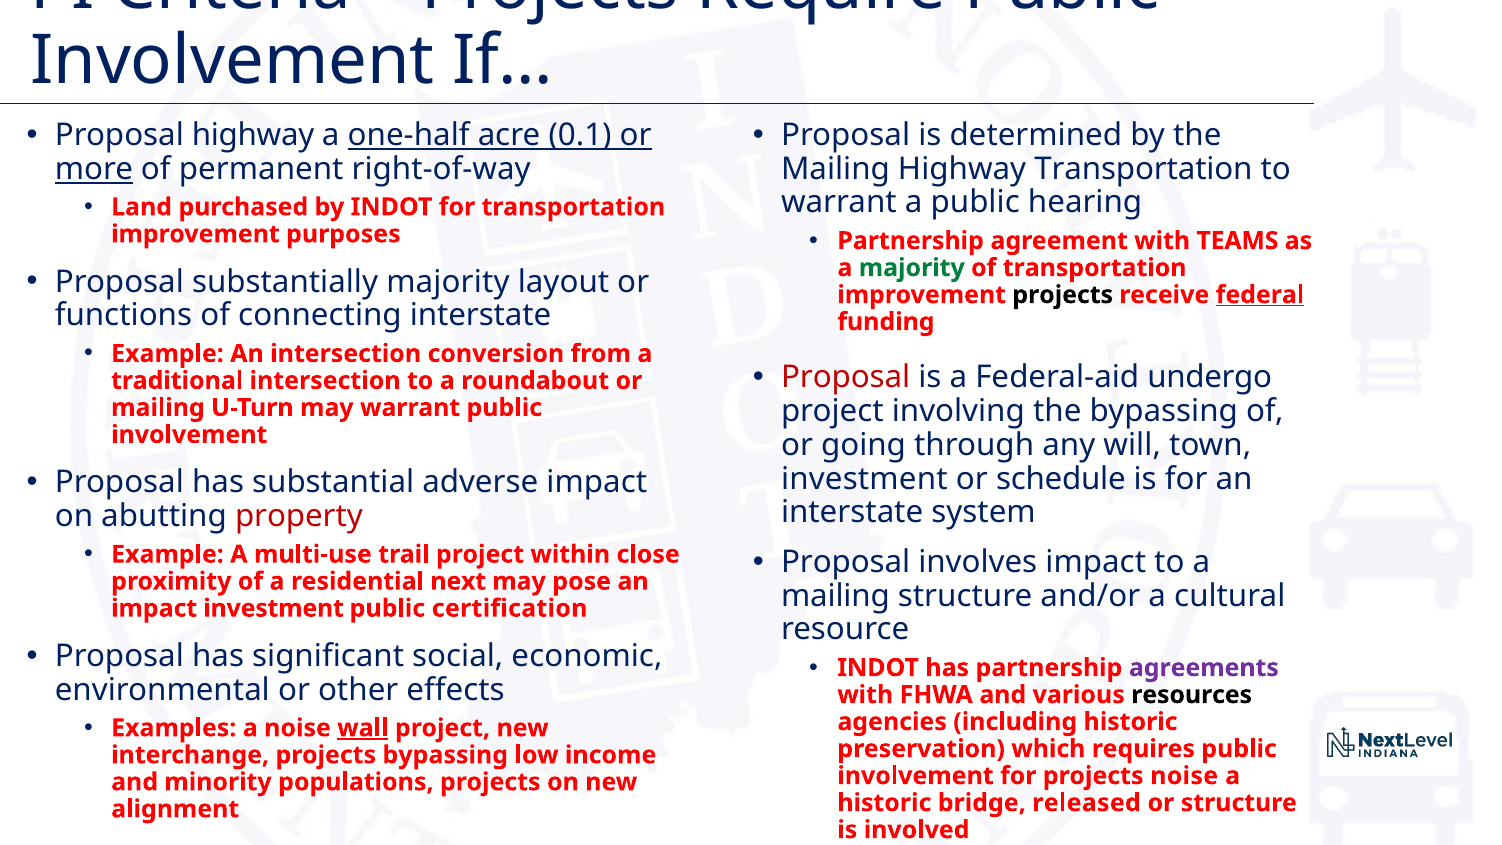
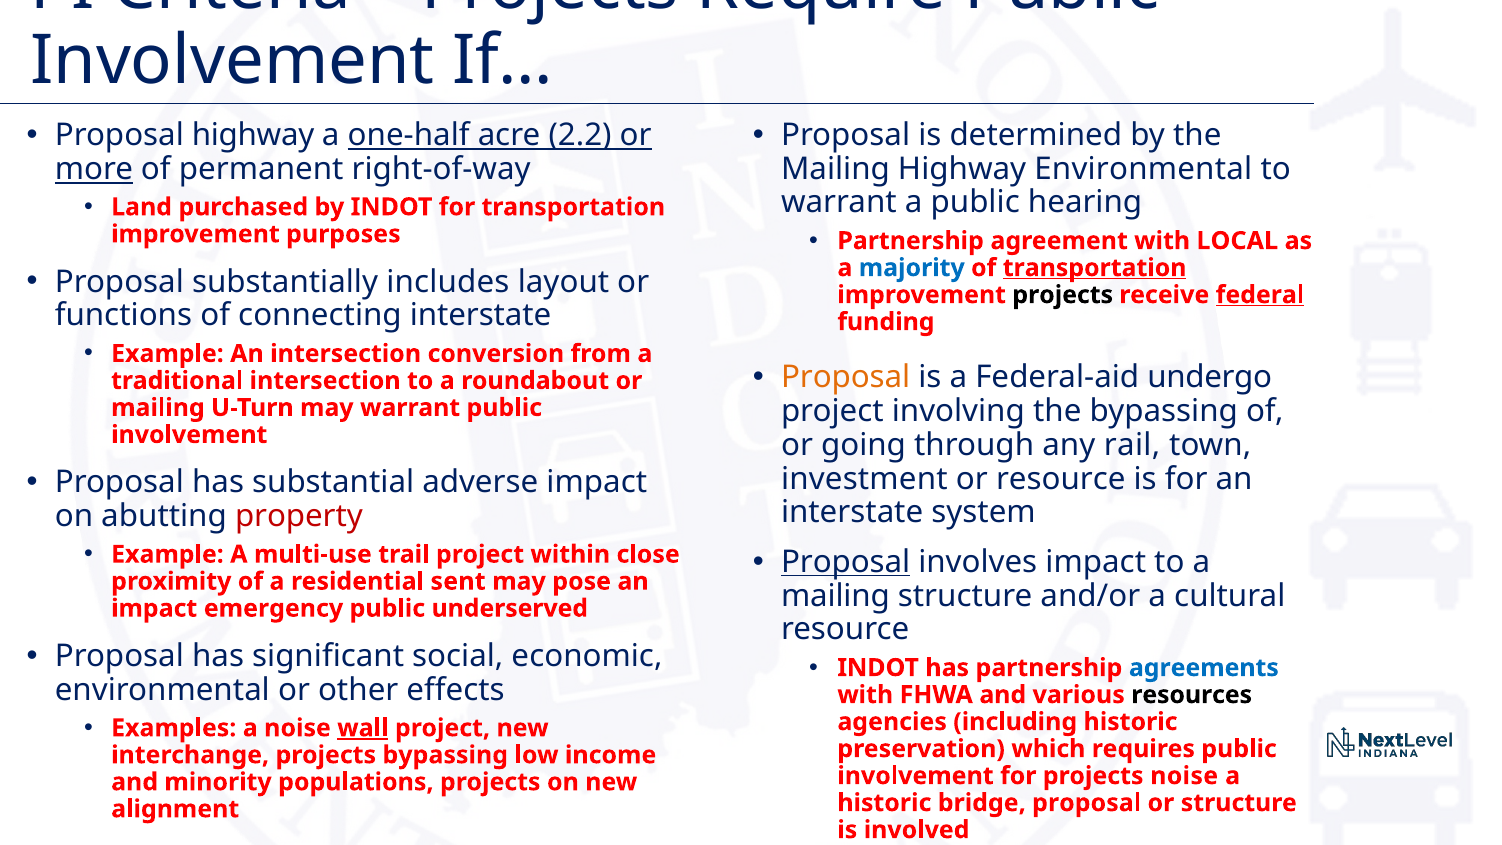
0.1: 0.1 -> 2.2 (580, 135)
Highway Transportation: Transportation -> Environmental (1143, 169)
TEAMS: TEAMS -> LOCAL (1237, 241)
majority colour: green -> blue (912, 268)
transportation underline: none -> present (1095, 268)
substantially majority: majority -> includes (448, 282)
Proposal colour: red -> orange (846, 377)
will: will -> rail (1132, 445)
or schedule: schedule -> resource (1061, 479)
Proposal underline: none -> present (846, 562)
next: next -> sent (458, 581)
impact investment: investment -> emergency (273, 608)
certification: certification -> underserved (510, 608)
agreements colour: purple -> blue (1204, 668)
bridge released: released -> proposal (1087, 803)
